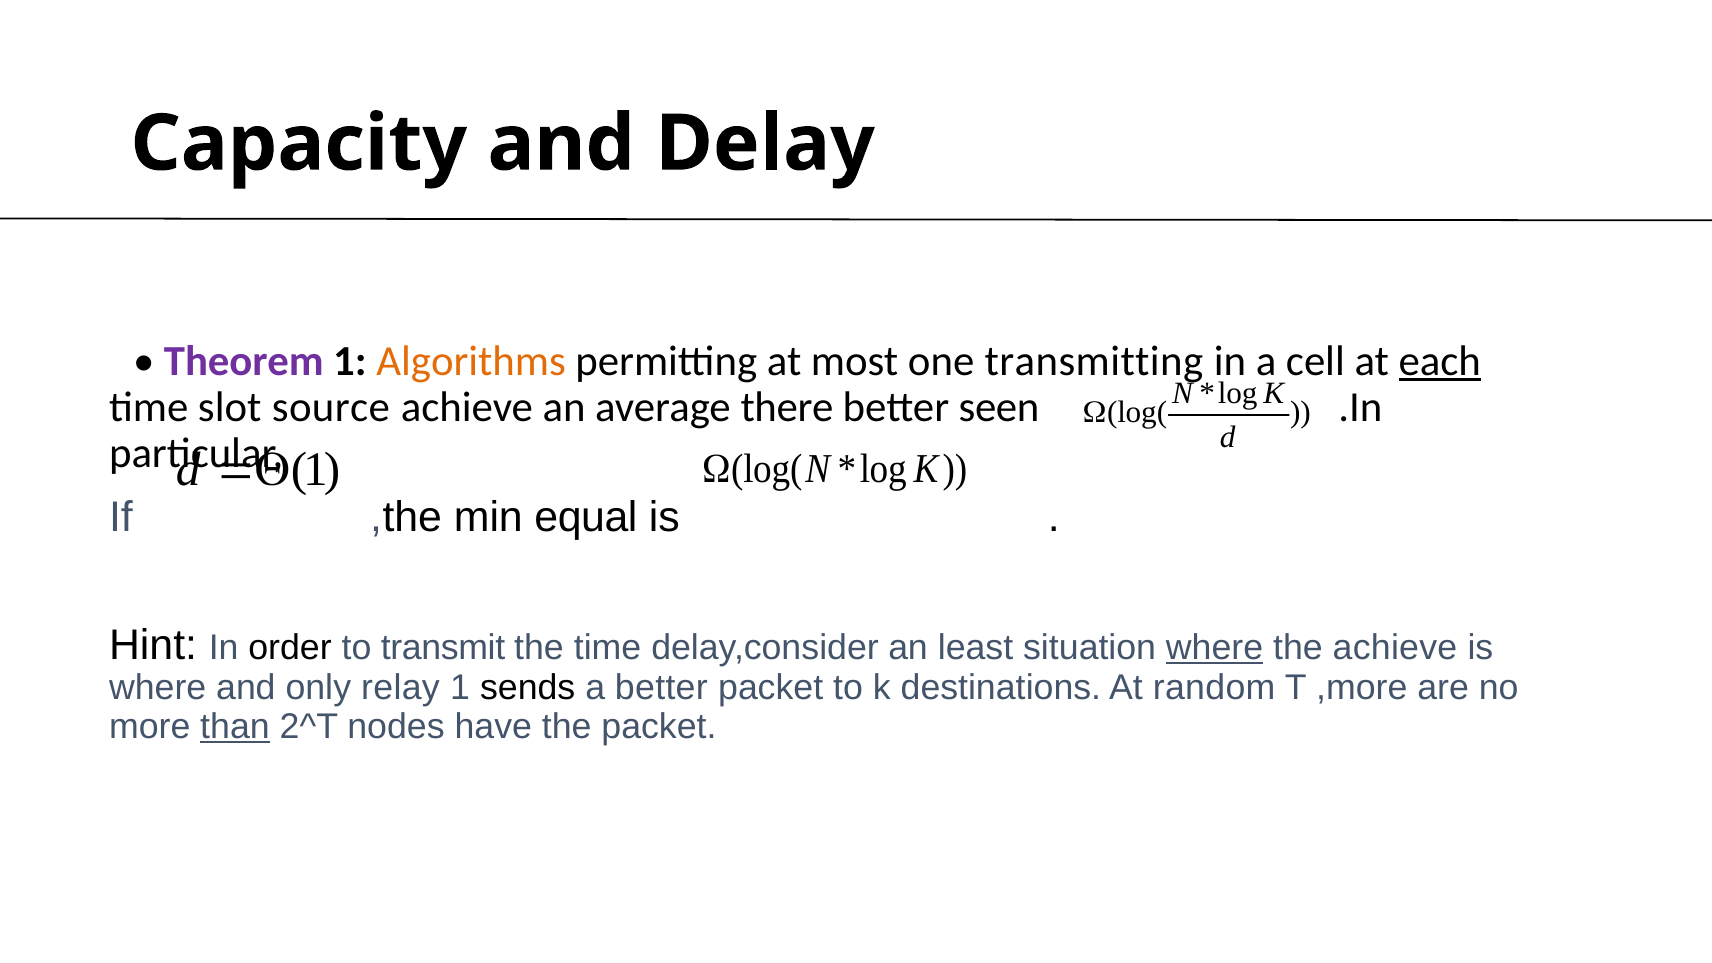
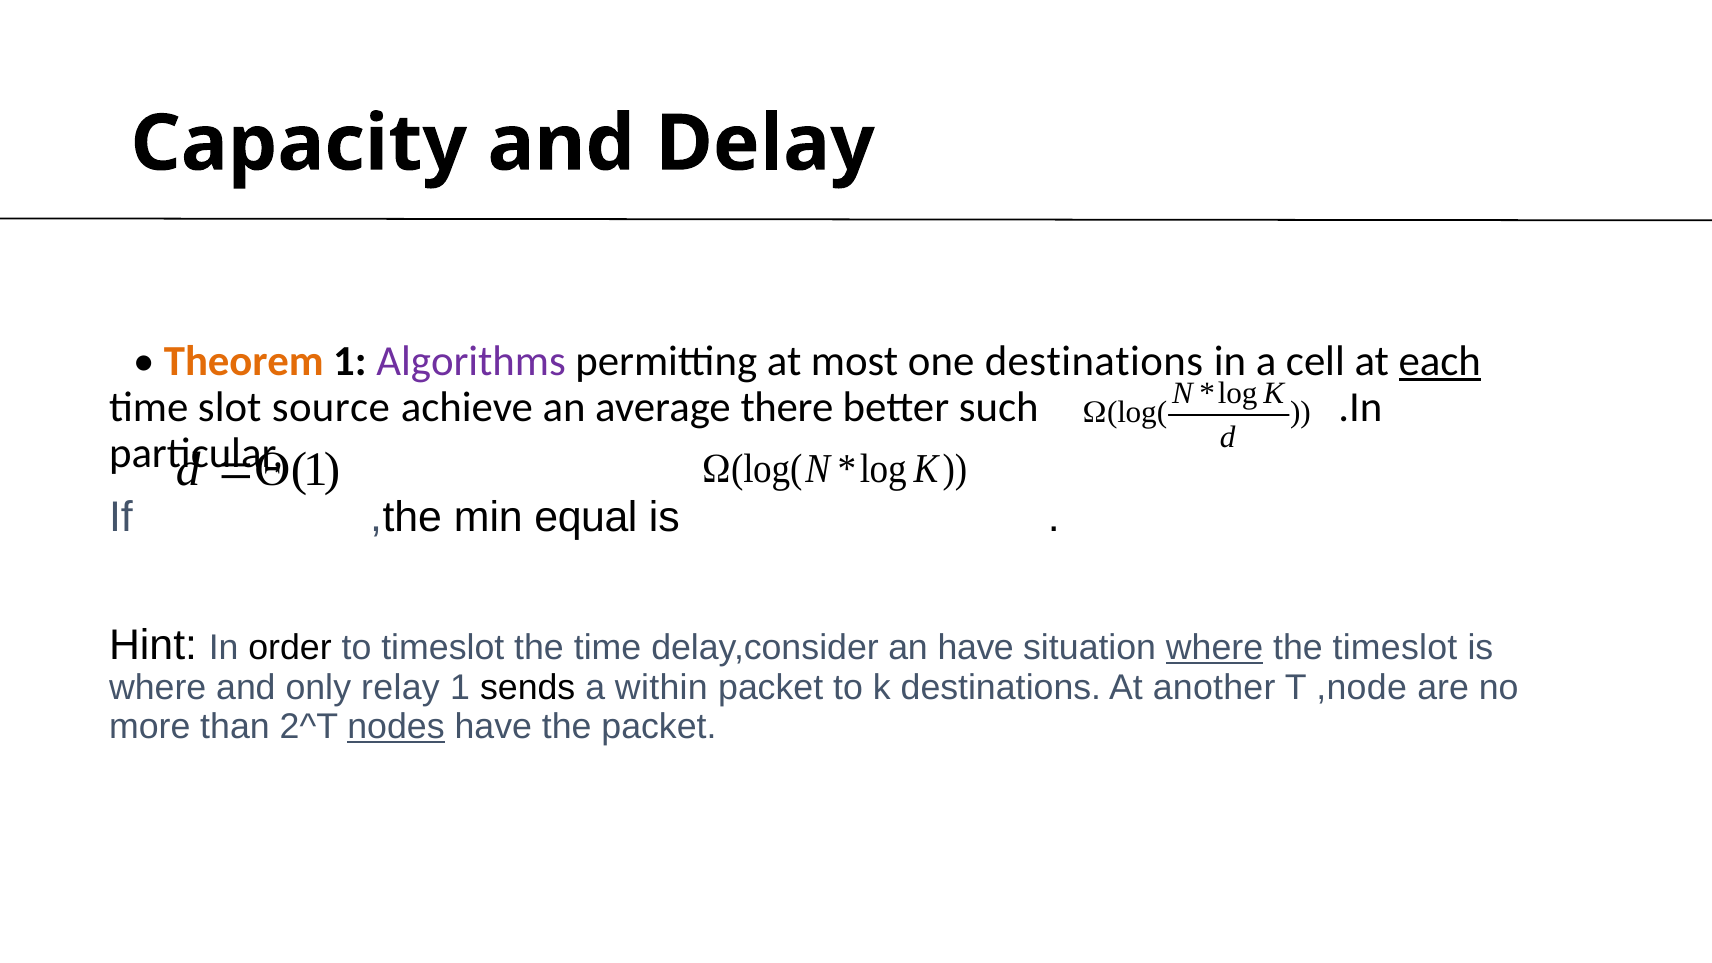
Theorem colour: purple -> orange (244, 361)
Algorithms colour: orange -> purple (471, 361)
one transmitting: transmitting -> destinations (1094, 361)
seen: seen -> such (999, 407)
to transmit: transmit -> timeslot (443, 648)
an least: least -> have (976, 648)
the achieve: achieve -> timeslot (1395, 648)
a better: better -> within (661, 688)
random: random -> another (1214, 688)
,more: ,more -> ,node (1362, 688)
than underline: present -> none (235, 727)
nodes underline: none -> present (396, 727)
